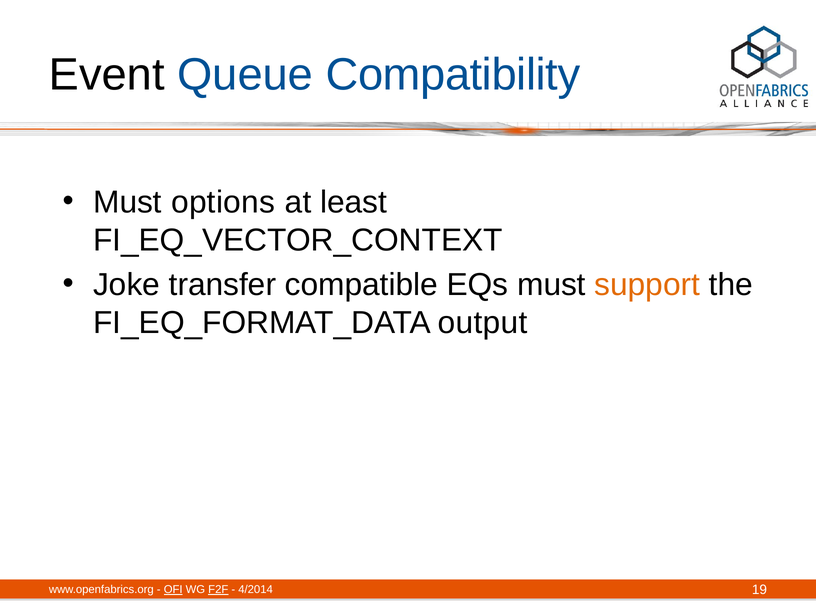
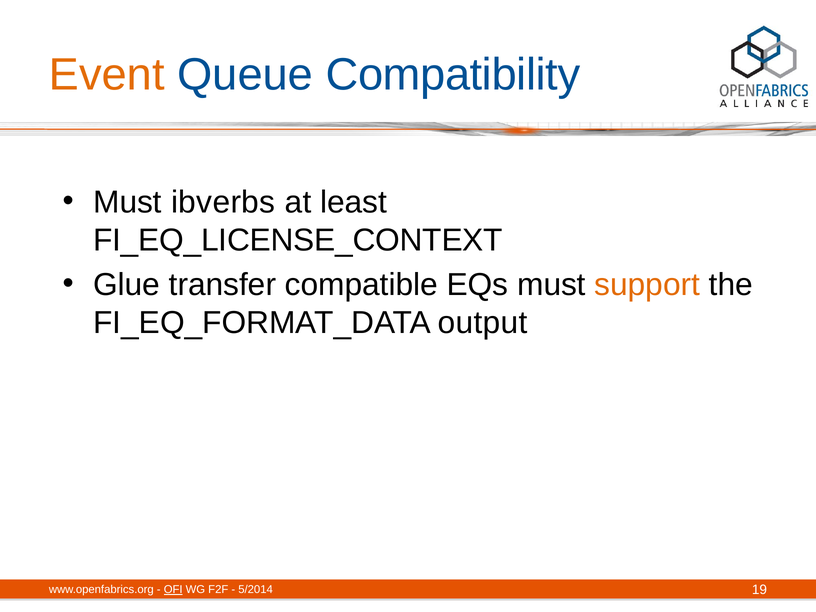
Event colour: black -> orange (107, 75)
options: options -> ibverbs (223, 202)
FI_EQ_VECTOR_CONTEXT: FI_EQ_VECTOR_CONTEXT -> FI_EQ_LICENSE_CONTEXT (298, 240)
Joke: Joke -> Glue (127, 285)
F2F underline: present -> none (218, 590)
4/2014: 4/2014 -> 5/2014 (256, 590)
